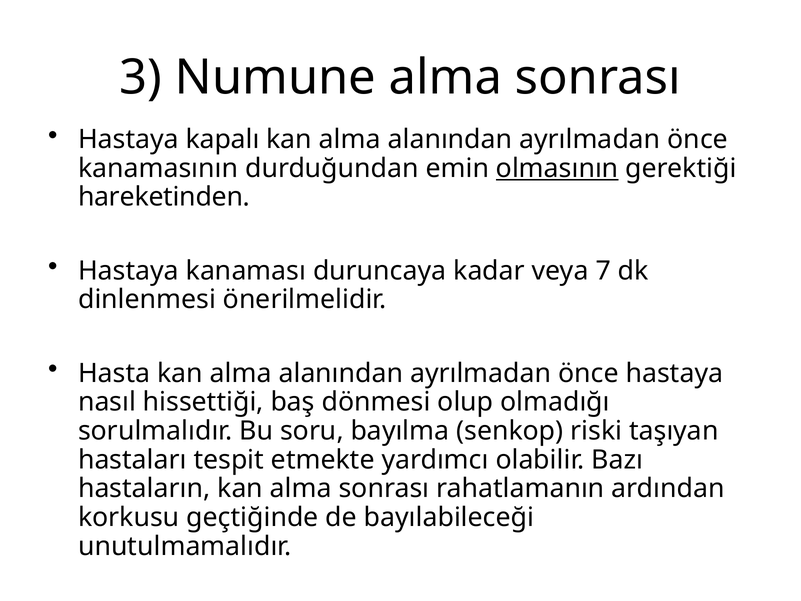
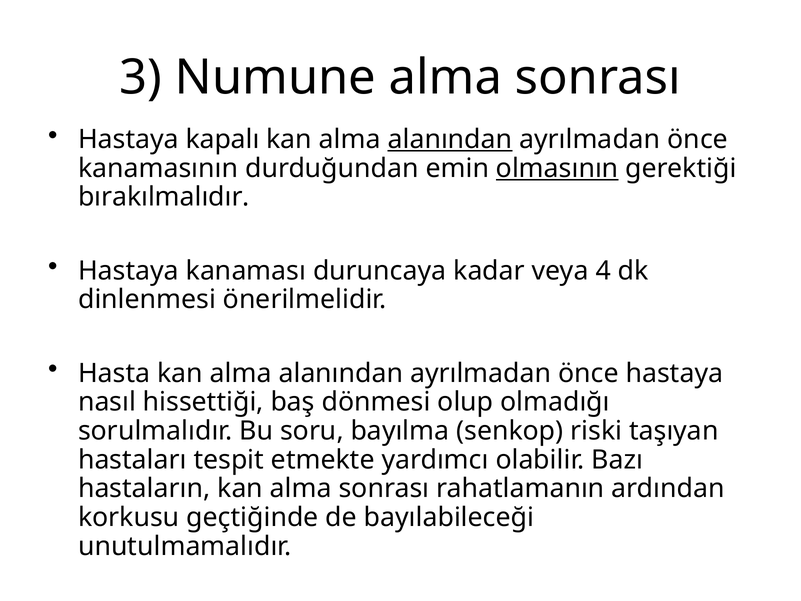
alanından underline: none -> present (450, 139)
hareketinden: hareketinden -> bırakılmalıdır (164, 197)
7: 7 -> 4 (603, 271)
